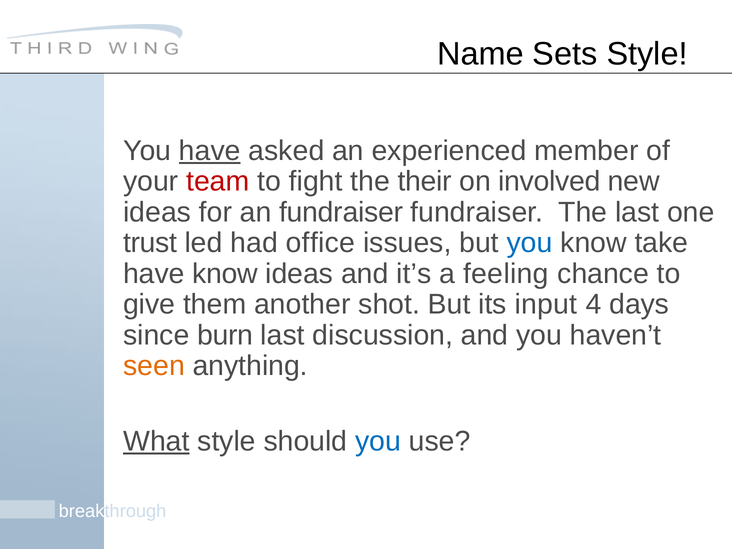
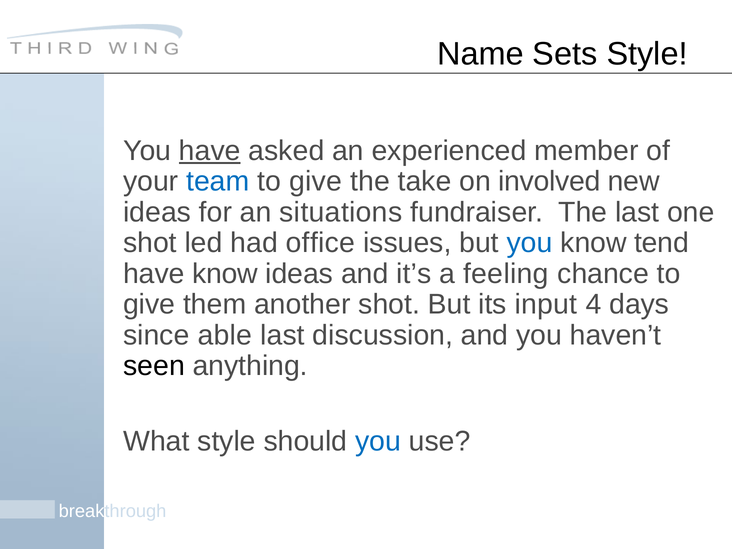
team colour: red -> blue (218, 182)
fight: fight -> give (316, 182)
their: their -> take (425, 182)
an fundraiser: fundraiser -> situations (341, 212)
trust: trust -> shot (150, 243)
take: take -> tend (662, 243)
burn: burn -> able (225, 335)
seen colour: orange -> black (154, 366)
What underline: present -> none (156, 441)
